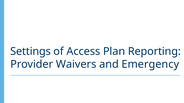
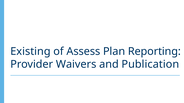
Settings: Settings -> Existing (30, 52)
Access: Access -> Assess (83, 52)
Emergency: Emergency -> Publication (150, 65)
